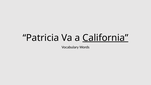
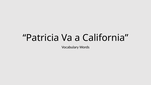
California underline: present -> none (105, 38)
